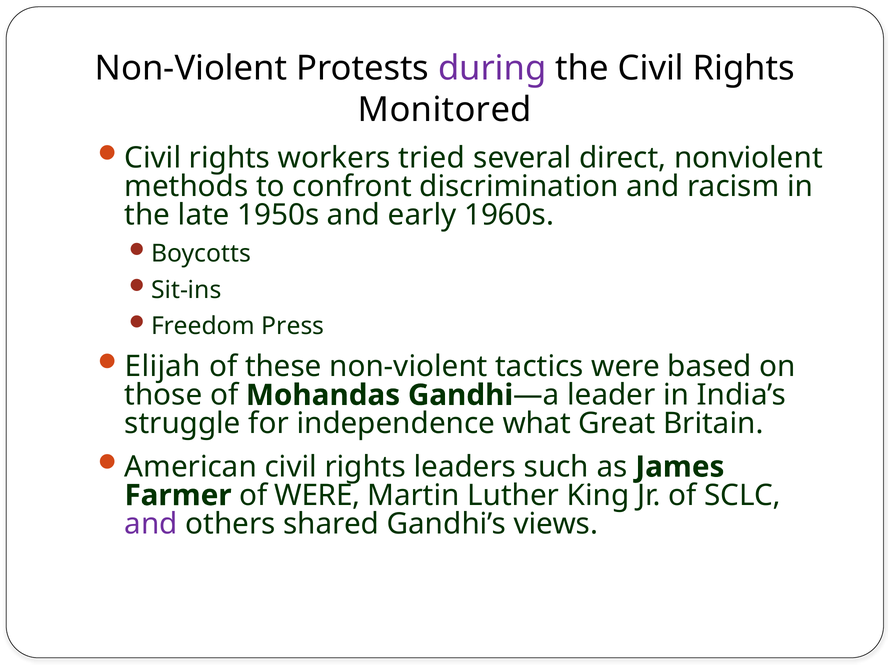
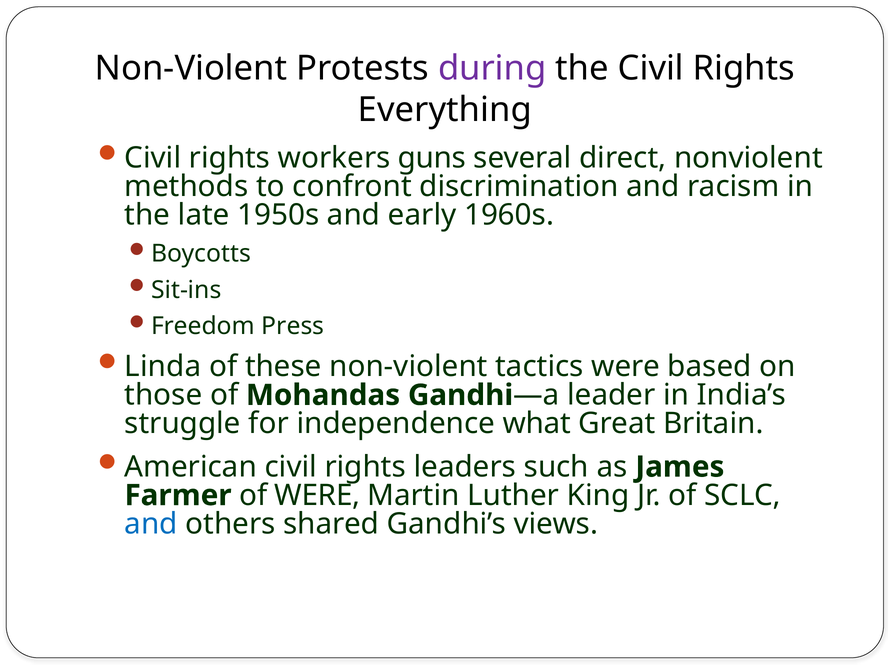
Monitored: Monitored -> Everything (445, 110)
tried: tried -> guns (432, 158)
Elijah: Elijah -> Linda (163, 367)
and colour: purple -> blue (151, 524)
